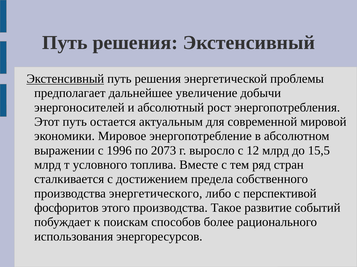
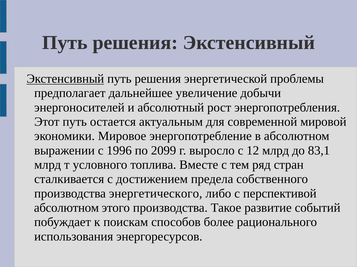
2073: 2073 -> 2099 (164, 151)
15,5: 15,5 -> 83,1 (319, 151)
фосфоритов: фосфоритов -> абсолютном (66, 208)
